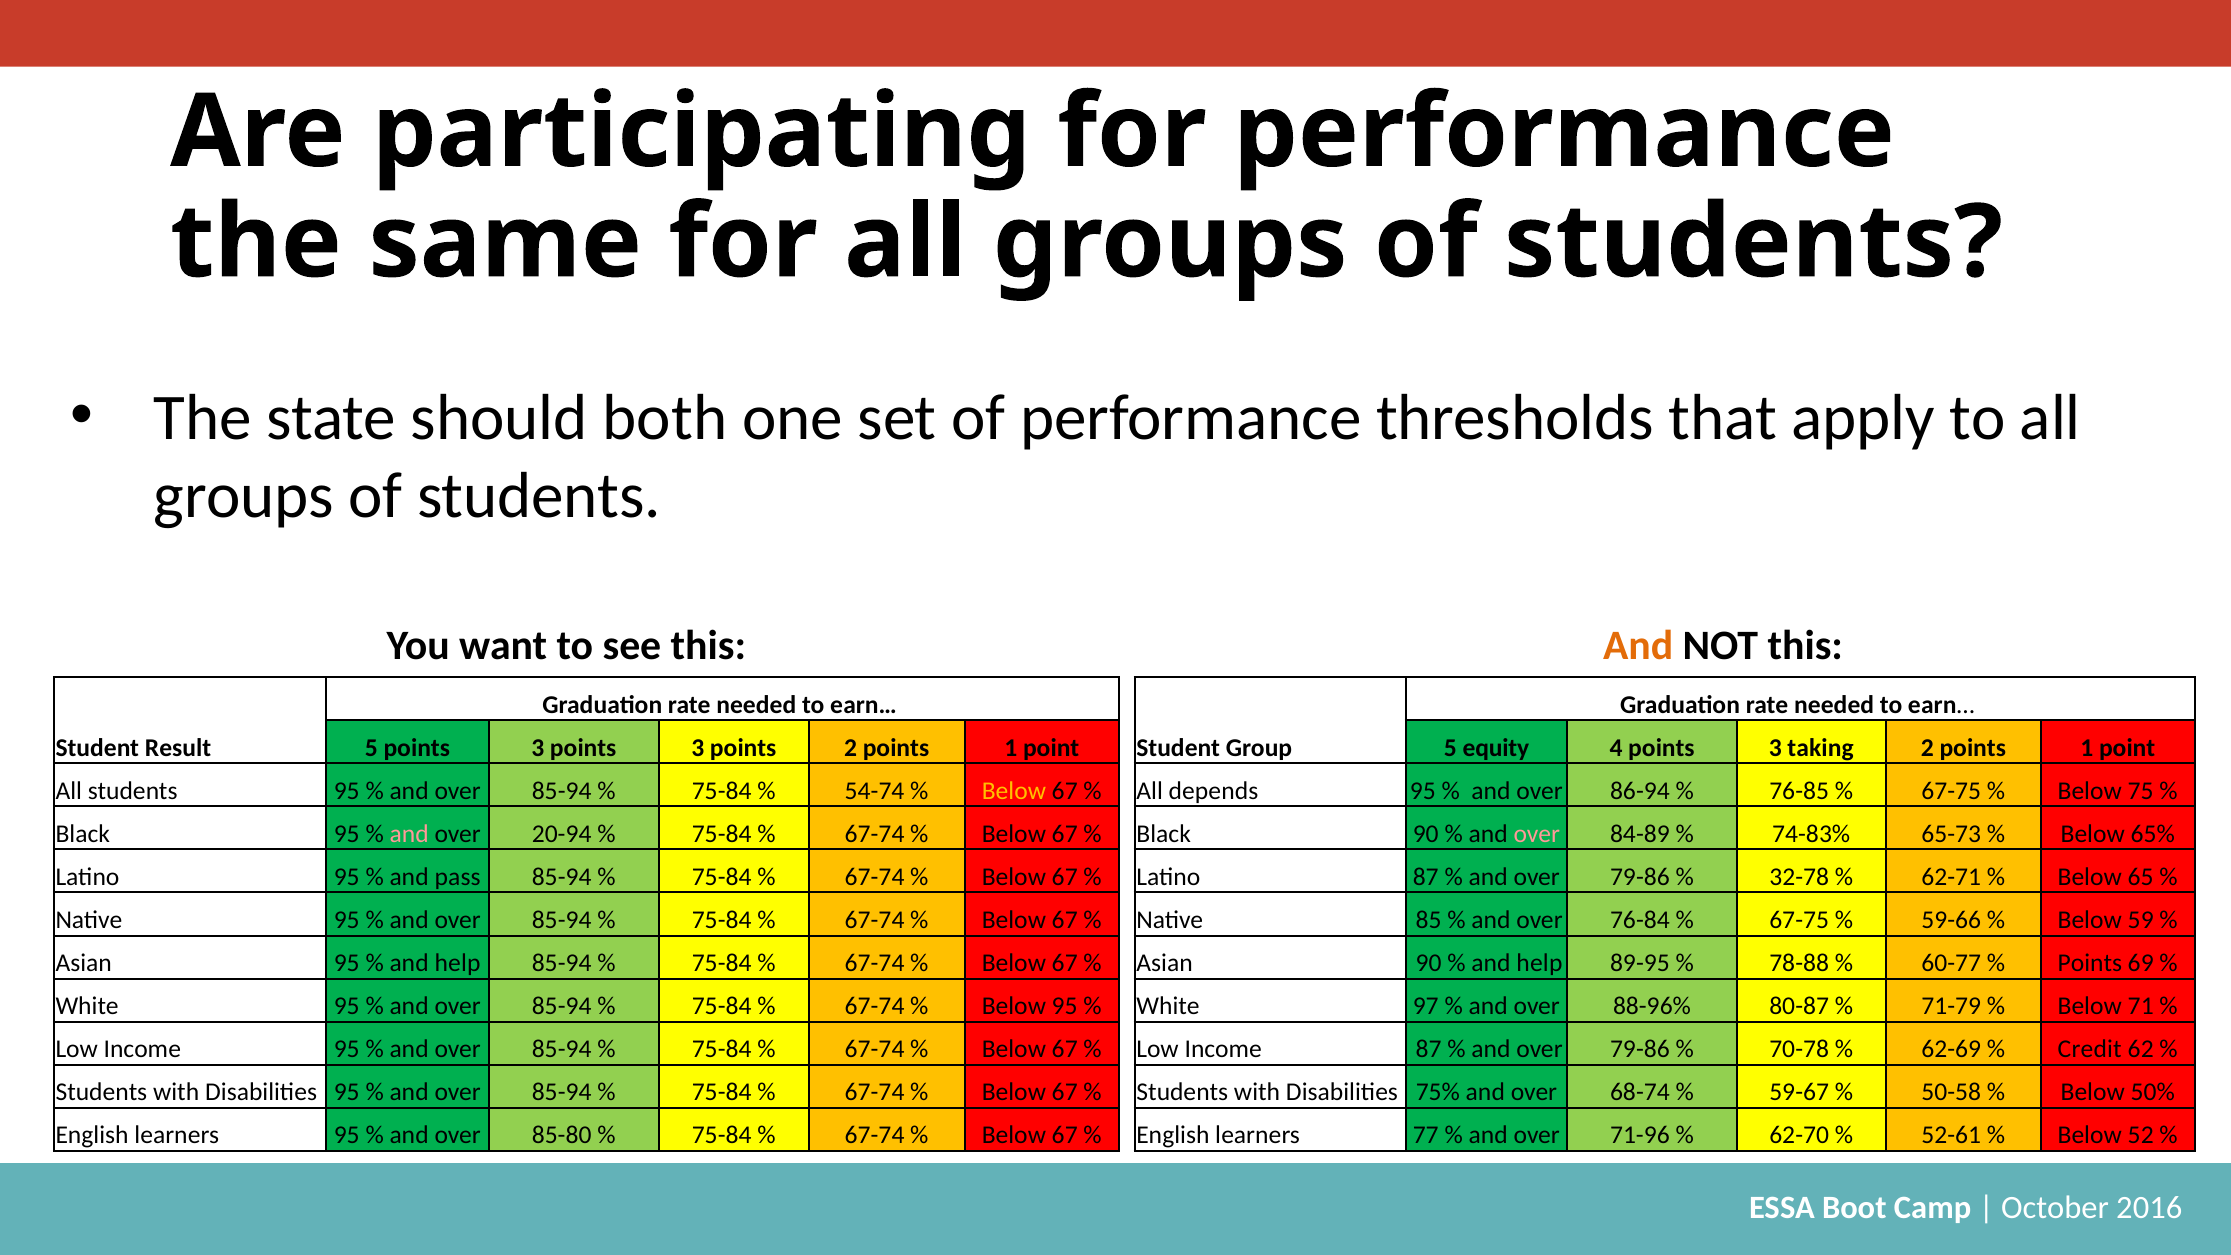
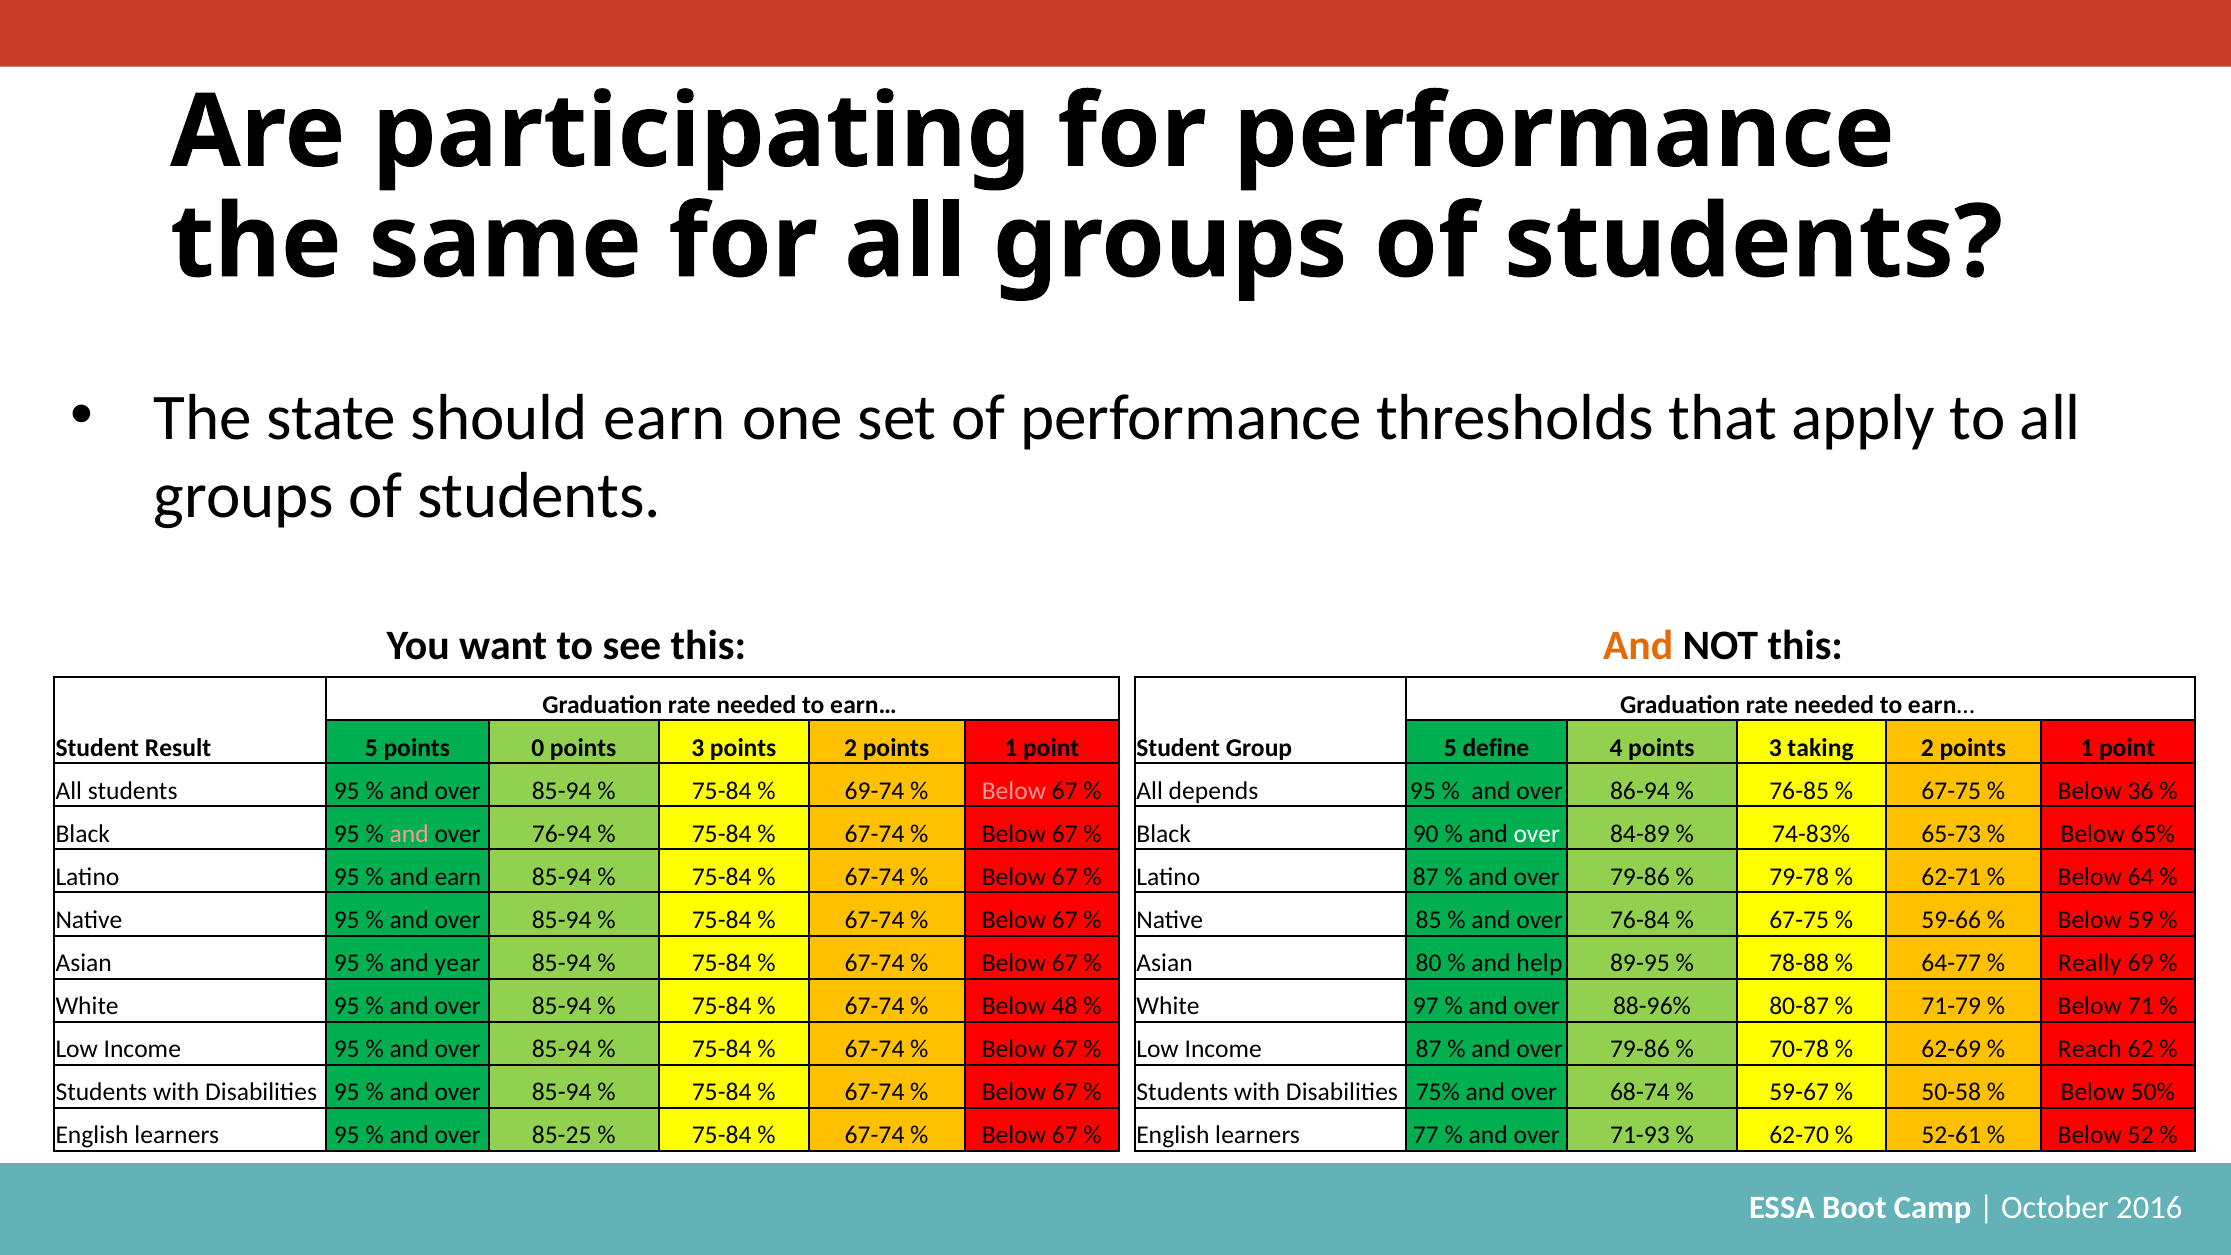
should both: both -> earn (665, 418)
5 points 3: 3 -> 0 (538, 748)
equity: equity -> define (1496, 748)
54-74: 54-74 -> 69-74 (875, 791)
Below colour: yellow -> pink (1014, 791)
75: 75 -> 36 (2141, 791)
20-94: 20-94 -> 76-94 (562, 834)
over colour: pink -> white (1537, 834)
and pass: pass -> earn (458, 877)
32-78: 32-78 -> 79-78 (1799, 877)
65: 65 -> 64 (2141, 877)
help: help -> year (458, 963)
Asian 90: 90 -> 80 (1429, 963)
60-77: 60-77 -> 64-77 (1951, 963)
Points: Points -> Really (2090, 963)
Below 95: 95 -> 48 (1065, 1006)
Credit: Credit -> Reach (2090, 1049)
85-80: 85-80 -> 85-25 (562, 1135)
71-96: 71-96 -> 71-93 (1640, 1135)
